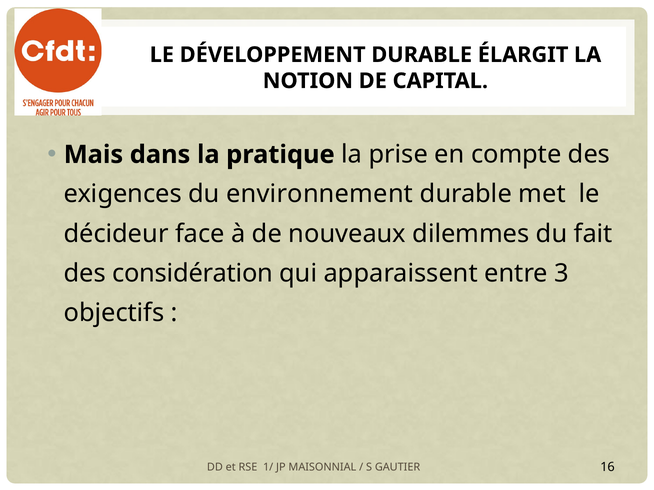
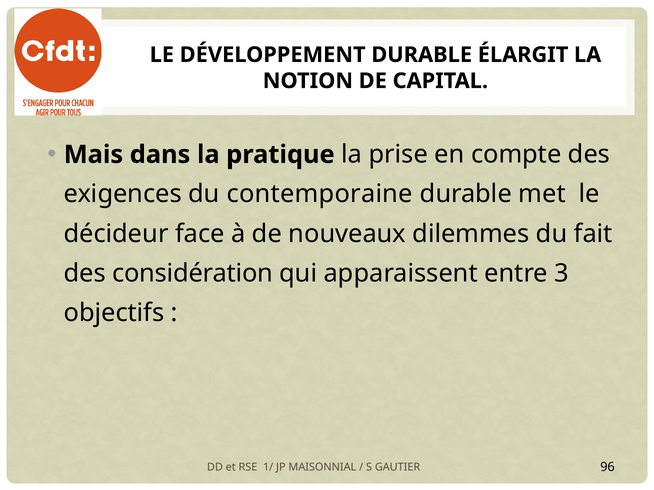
environnement: environnement -> contemporaine (320, 194)
16: 16 -> 96 (608, 468)
